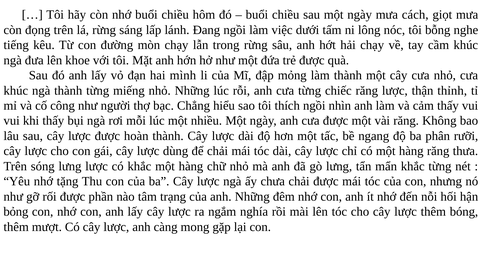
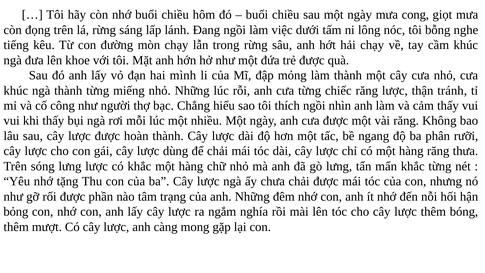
cách: cách -> cong (415, 15)
thỉnh: thỉnh -> tránh (452, 90)
